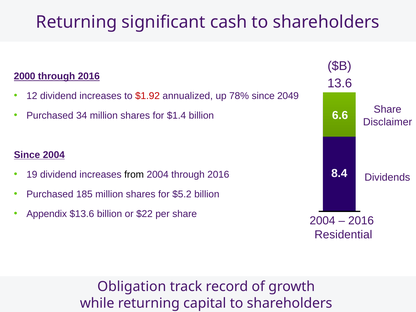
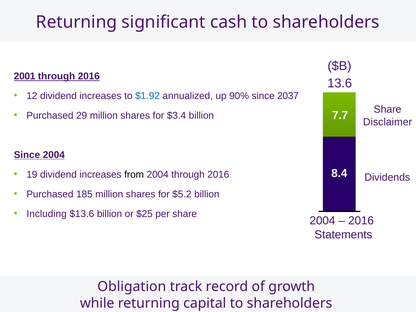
2000: 2000 -> 2001 (25, 76)
$1.92 colour: red -> blue (148, 96)
78%: 78% -> 90% (239, 96)
2049: 2049 -> 2037 (288, 96)
6.6: 6.6 -> 7.7 (340, 115)
34: 34 -> 29 (82, 116)
$1.4: $1.4 -> $3.4 (176, 116)
Appendix: Appendix -> Including (47, 214)
$22: $22 -> $25 (144, 214)
Residential: Residential -> Statements (343, 235)
